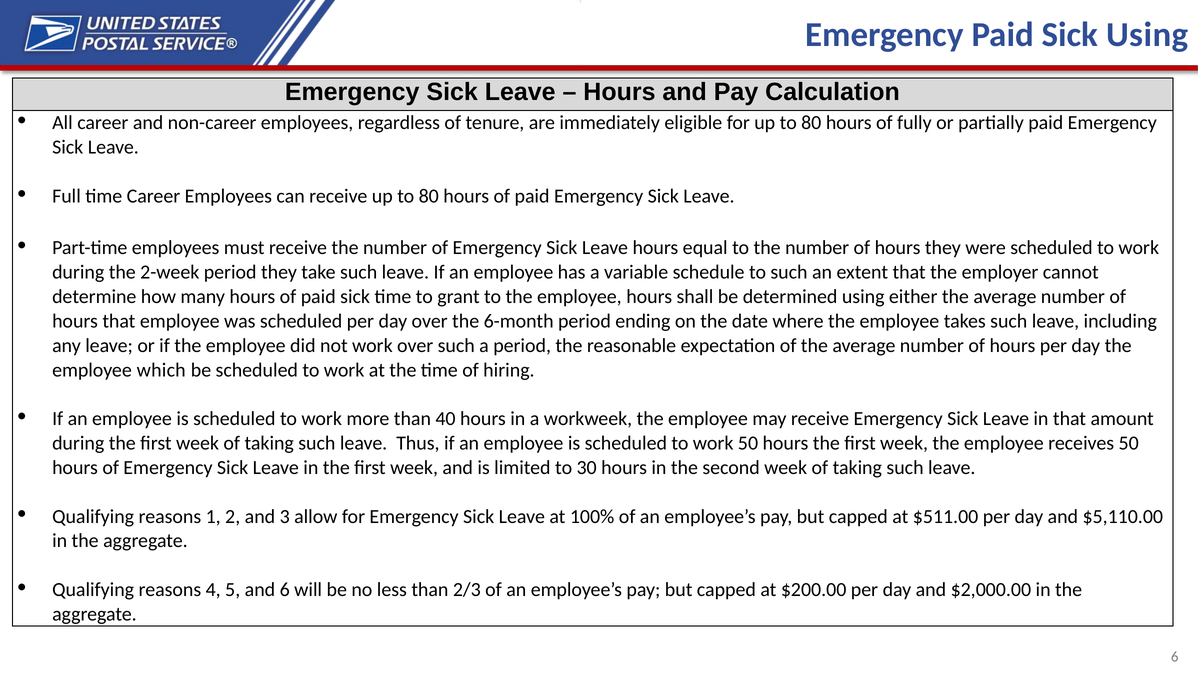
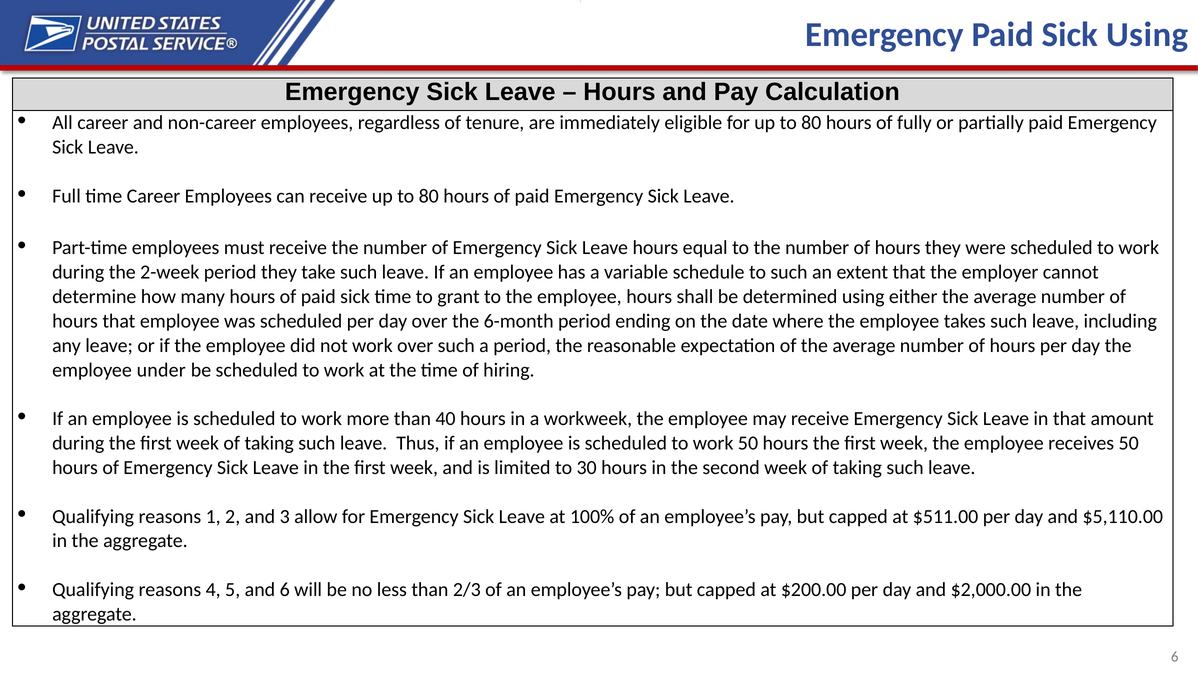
which: which -> under (161, 370)
